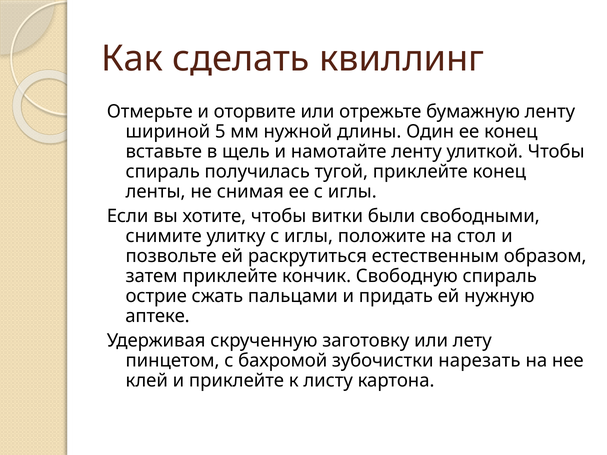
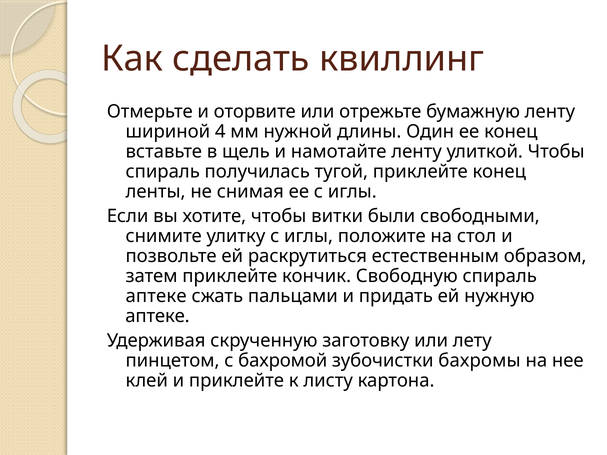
5: 5 -> 4 (220, 132)
острие: острие -> аптеке (156, 296)
нарезать: нарезать -> бахромы (479, 361)
